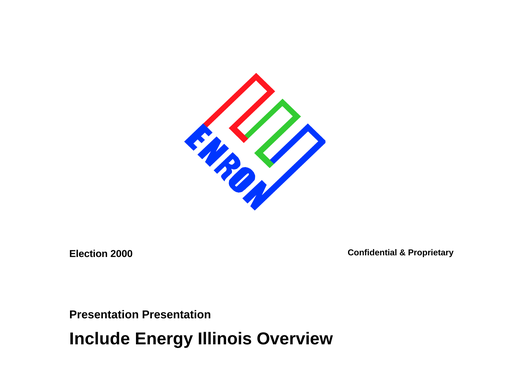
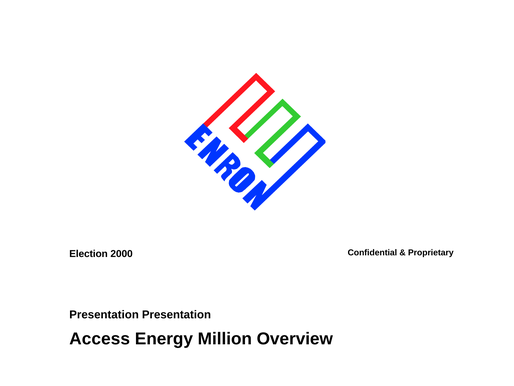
Include: Include -> Access (100, 338)
Illinois: Illinois -> Million (225, 338)
